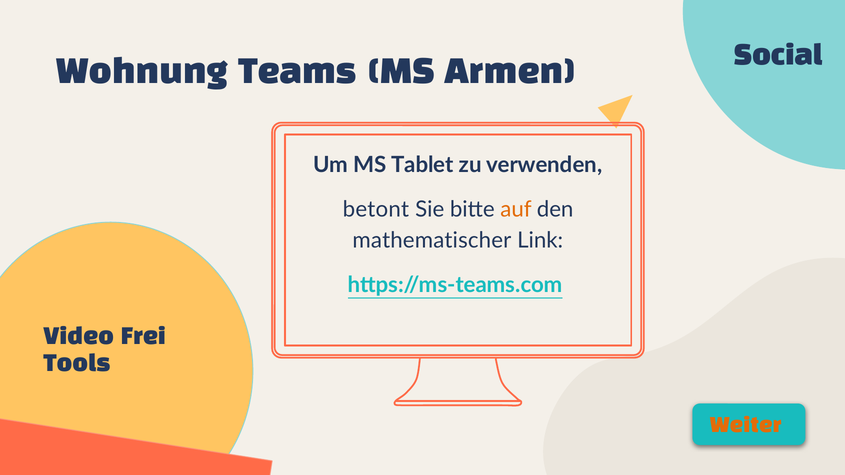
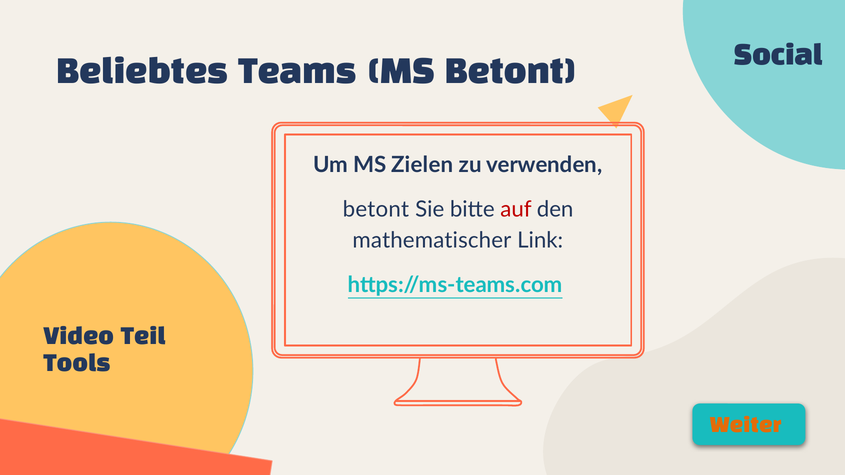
Wohnung: Wohnung -> Beliebtes (142, 72)
MS Armen: Armen -> Betont (511, 72)
Tablet: Tablet -> Zielen (422, 165)
auf colour: orange -> red (516, 210)
Frei: Frei -> Teil (143, 337)
